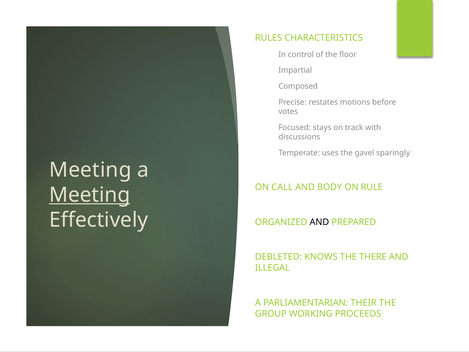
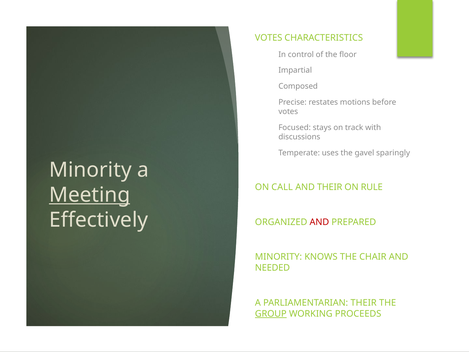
RULES: RULES -> VOTES (269, 38)
Meeting: Meeting -> Minority (90, 170)
AND BODY: BODY -> THEIR (330, 187)
AND colour: black -> red (319, 222)
DEBLETED: DEBLETED -> MINORITY (278, 257)
THERE: THERE -> CHAIR (373, 257)
ILLEGAL: ILLEGAL -> NEEDED (272, 268)
GROUP underline: none -> present (271, 314)
